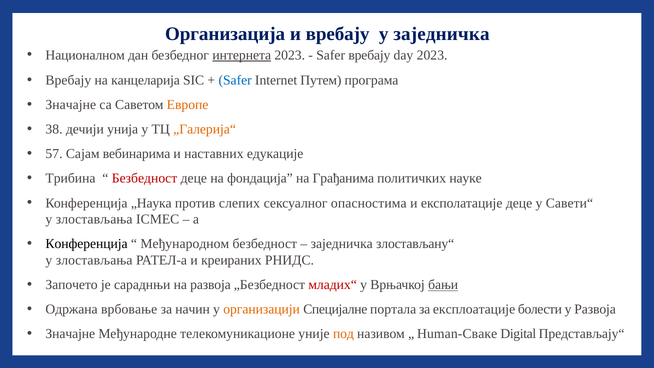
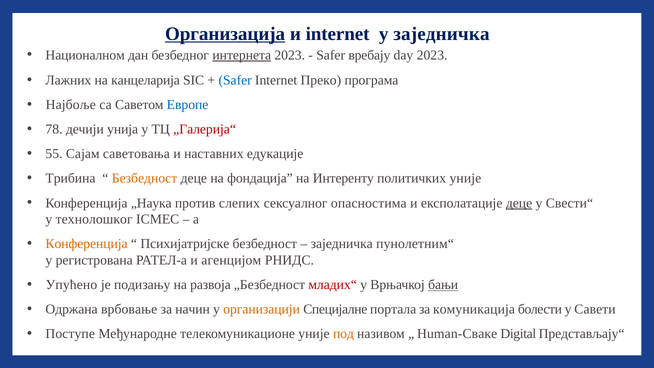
Организација underline: none -> present (225, 34)
и вребају: вребају -> internet (338, 34)
Вребају: Вребају -> Лажних (68, 80)
Путем: Путем -> Преко (321, 80)
Значајне: Значајне -> Најбоље (71, 105)
Европе colour: orange -> blue (188, 105)
38: 38 -> 78 (54, 129)
„Галерија“ colour: orange -> red (205, 129)
57: 57 -> 55 (54, 154)
вебинарима: вебинарима -> саветовања (136, 154)
Безбедност colour: red -> orange (145, 178)
Грађанима: Грађанима -> Интеренту (343, 178)
политичких науке: науке -> унијe (465, 178)
деце underline: none -> present (519, 203)
Савети“: Савети“ -> Свести“ (569, 203)
злостављања: злостављања -> технолошког (94, 219)
Конференција colour: black -> orange (87, 244)
Међународном: Међународном -> Психијатријске (185, 244)
злостављану“: злостављану“ -> пунолетним“ (415, 244)
злостављања: злостављања -> регистрована (94, 260)
креираних: креираних -> агенцијом (231, 260)
Започето: Започето -> Упућено (71, 285)
сараднњи: сараднњи -> подизању (142, 285)
експлоатације: експлоатације -> комуникација (474, 309)
у Развоја: Развоја -> Савети (595, 309)
Значајне: Значајне -> Поступе (70, 334)
